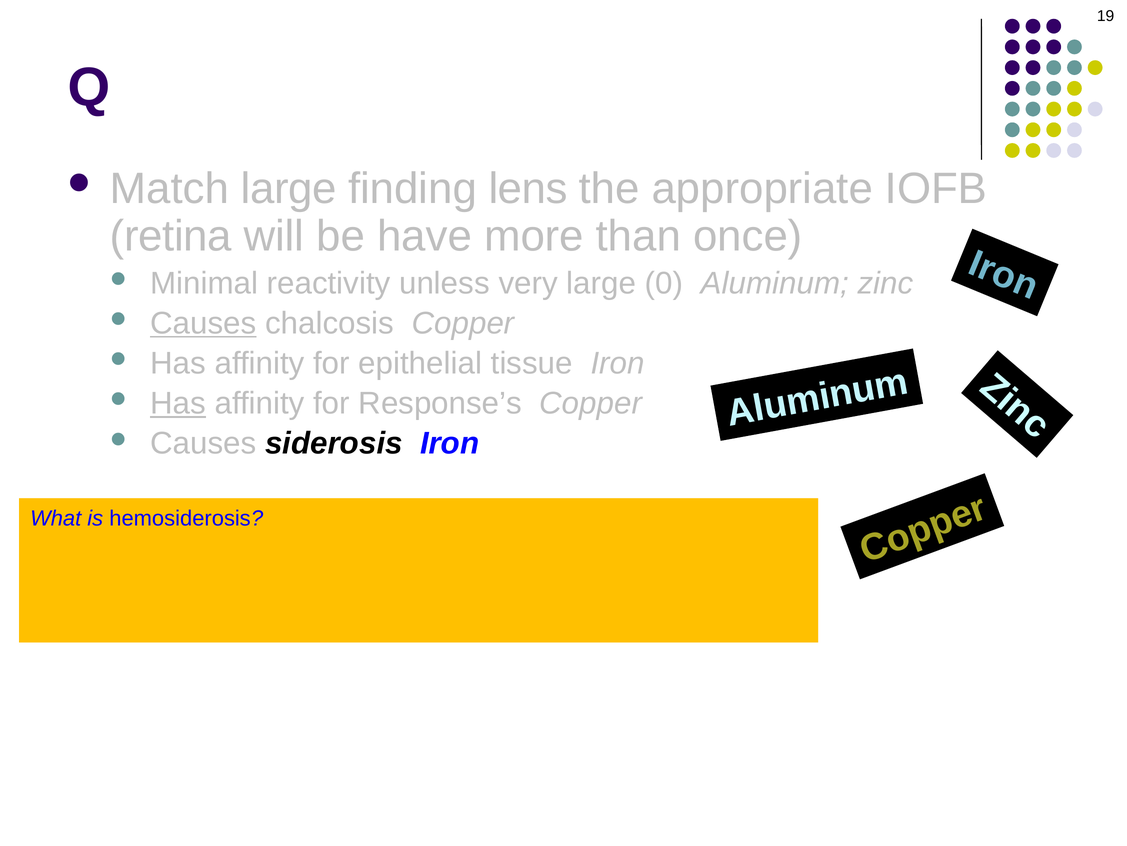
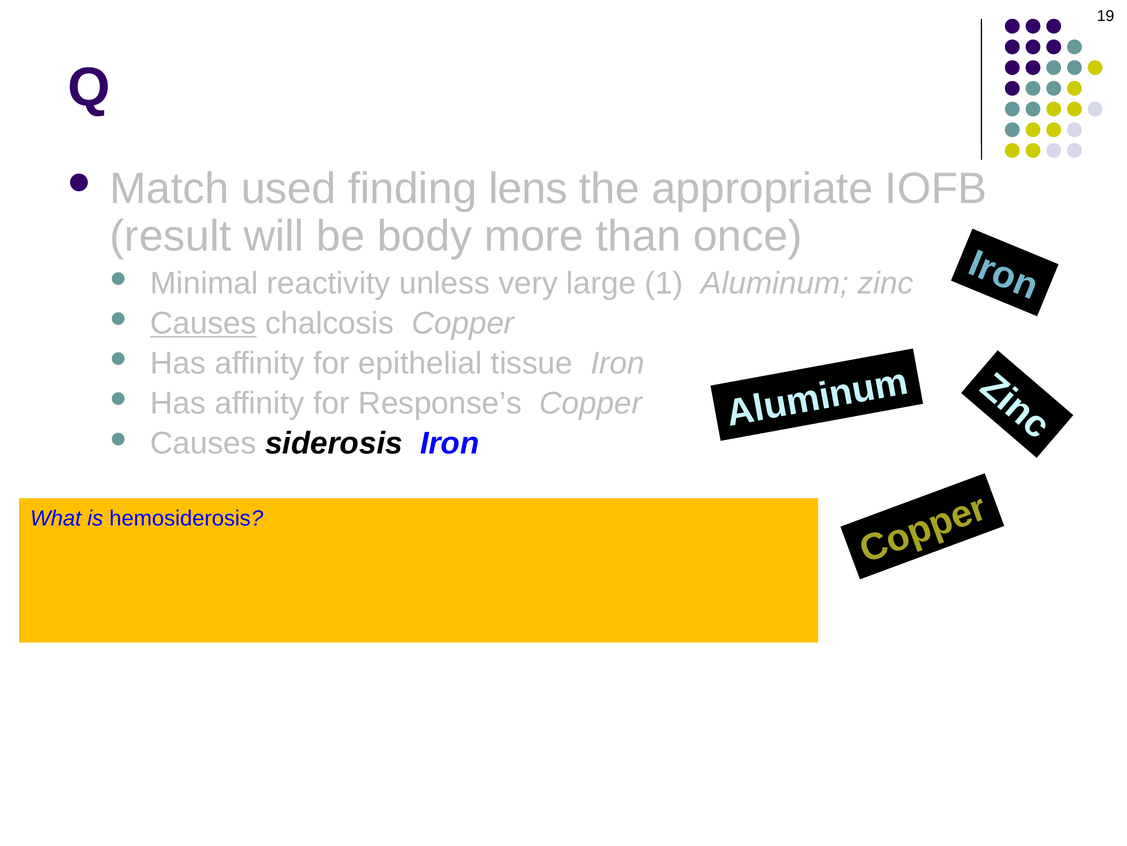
Match large: large -> used (289, 189)
retina: retina -> result (171, 236)
have: have -> body (425, 236)
0: 0 -> 1 (664, 283)
Has underline: present -> none (178, 403)
